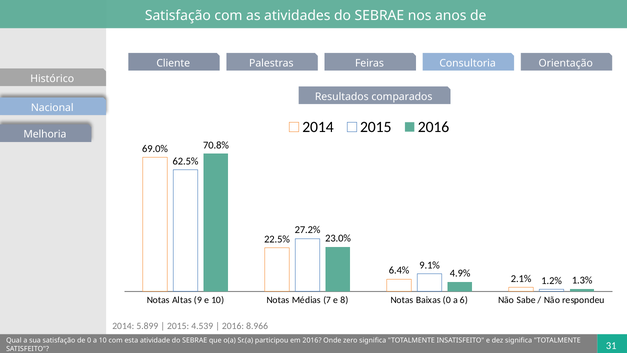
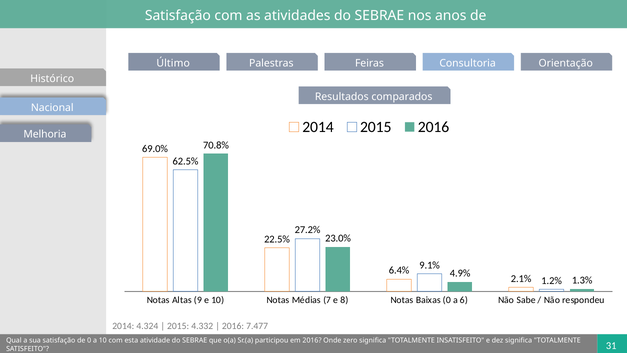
Cliente: Cliente -> Último (173, 63)
5.899: 5.899 -> 4.324 (147, 326)
4.539: 4.539 -> 4.332 (202, 326)
8.966: 8.966 -> 7.477 (257, 326)
